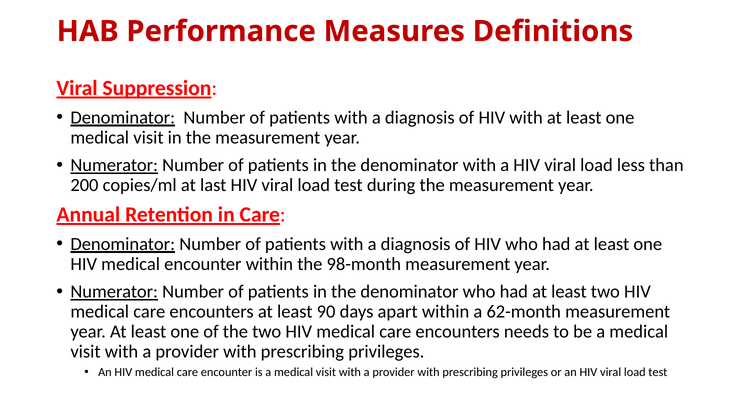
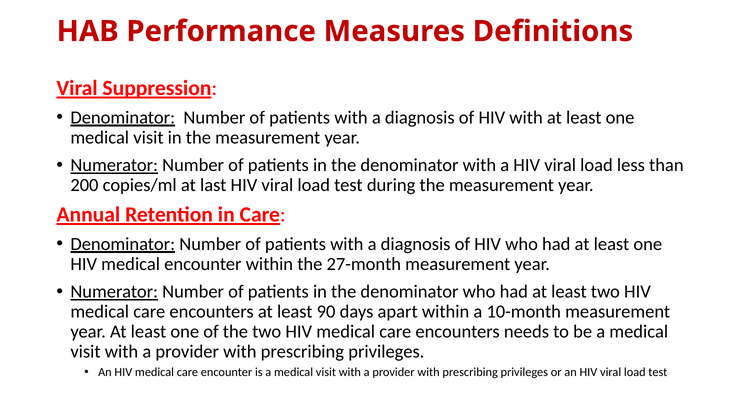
98-month: 98-month -> 27-month (364, 264)
62-month: 62-month -> 10-month (524, 312)
